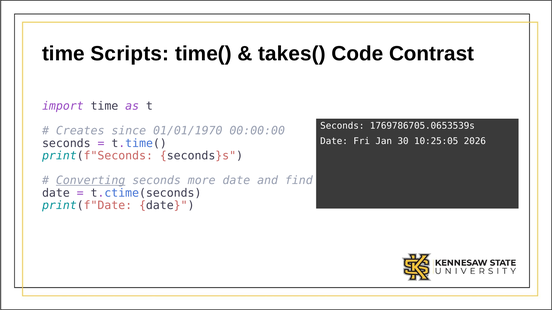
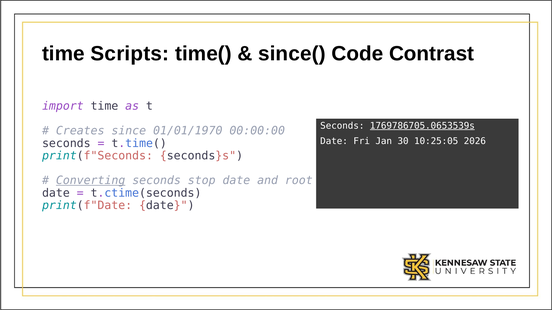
takes(: takes( -> since( (292, 54)
1769786705.0653539s underline: none -> present (422, 126)
more: more -> stop (202, 181)
find: find -> root (299, 181)
